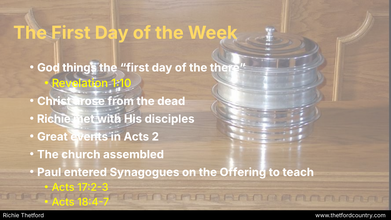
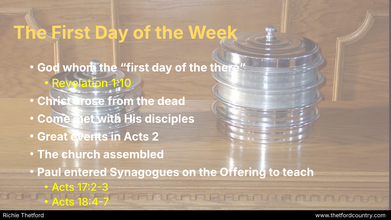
things: things -> whom (80, 68)
Richie: Richie -> Come (54, 119)
